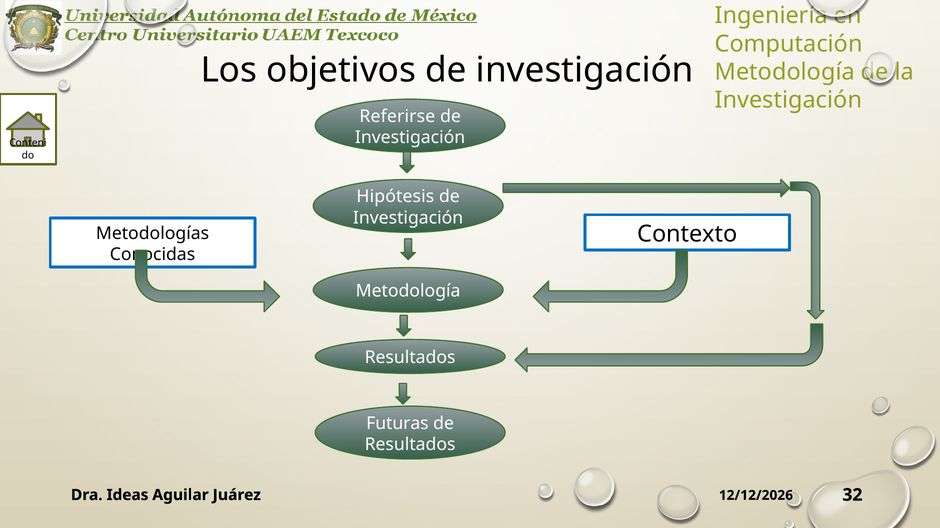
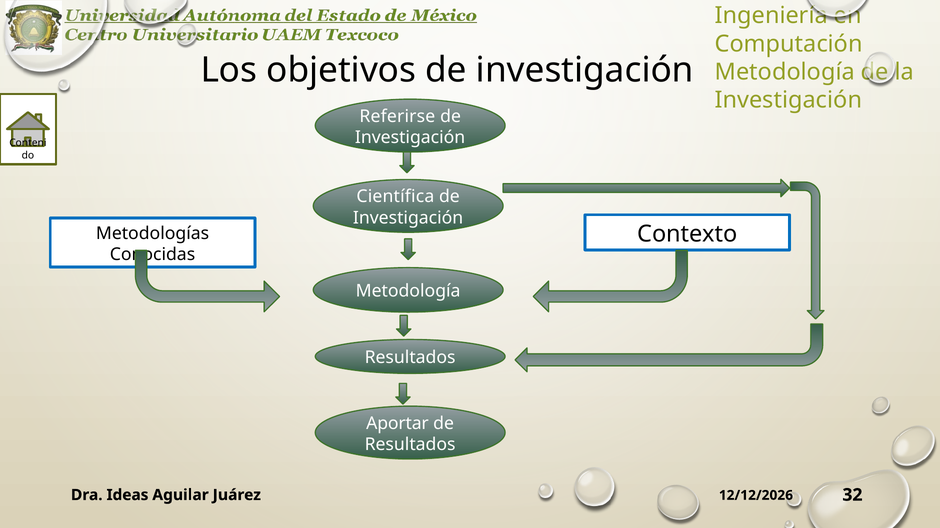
Hipótesis: Hipótesis -> Científica (395, 197)
Futuras: Futuras -> Aportar (397, 424)
